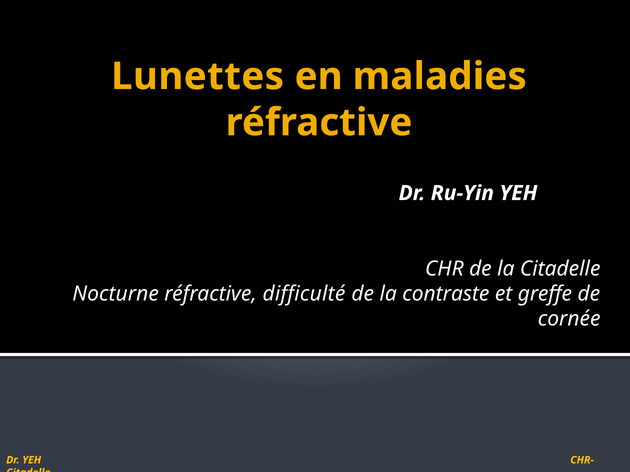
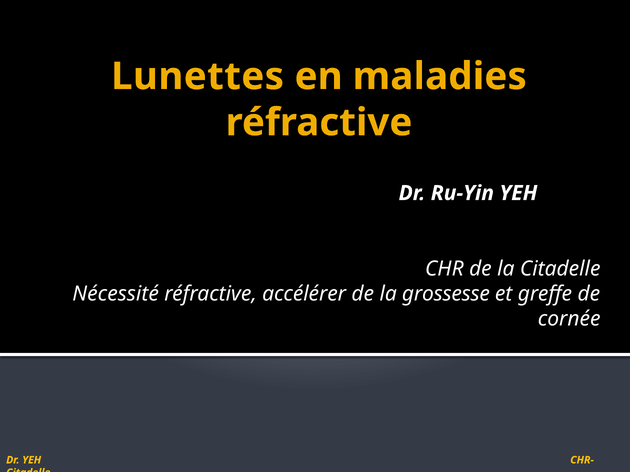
Nocturne: Nocturne -> Nécessité (116, 294)
difficulté: difficulté -> accélérer (304, 294)
contraste: contraste -> grossesse (446, 294)
